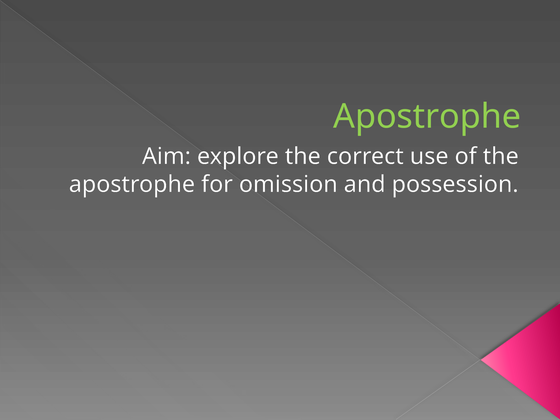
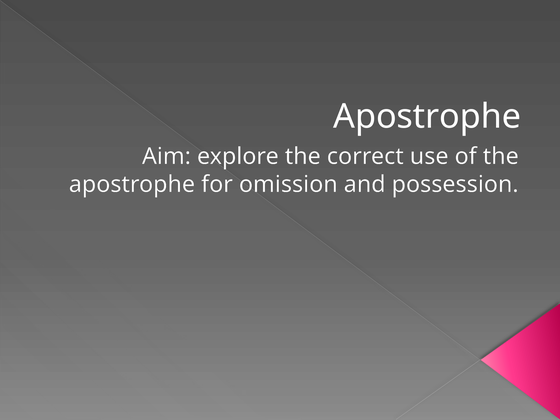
Apostrophe colour: light green -> white (427, 117)
